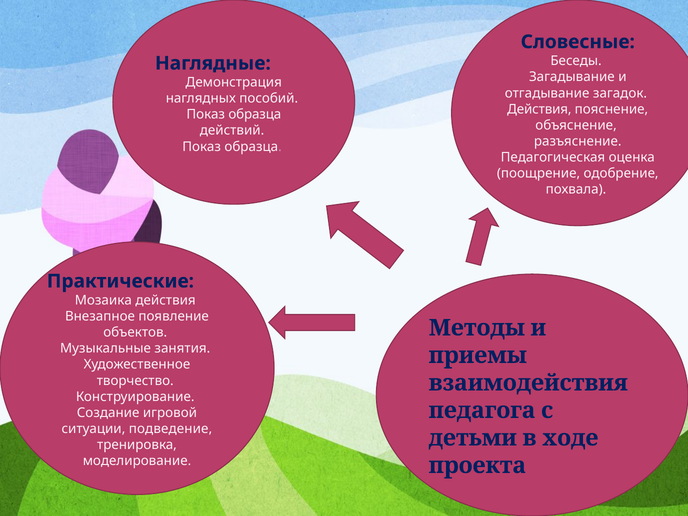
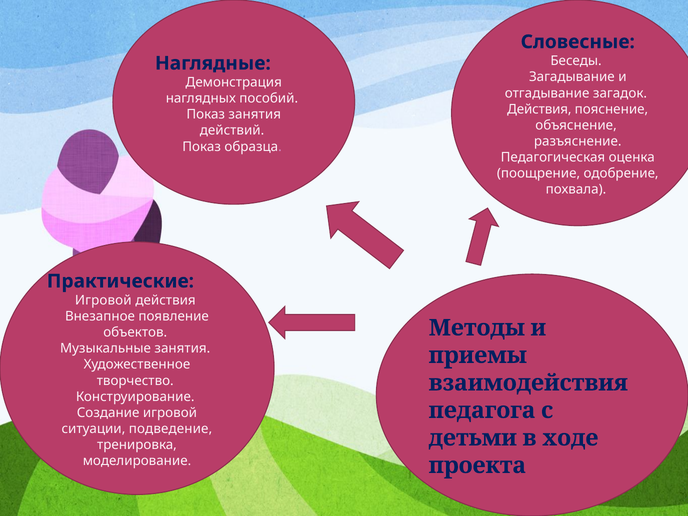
образца: образца -> занятия (255, 115)
Мозаика: Мозаика -> Игровой (103, 300)
